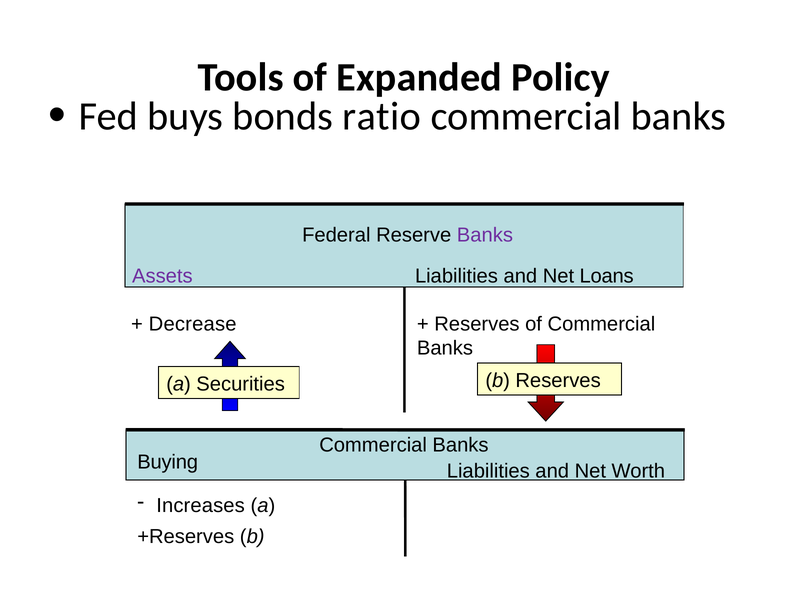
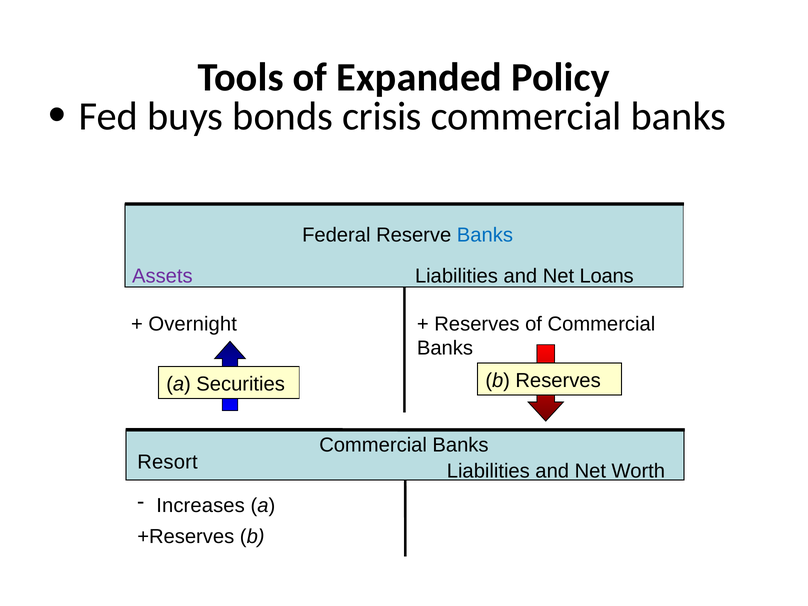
ratio: ratio -> crisis (382, 117)
Banks colour: purple -> blue (485, 235)
Decrease: Decrease -> Overnight (193, 324)
Buying: Buying -> Resort (167, 462)
